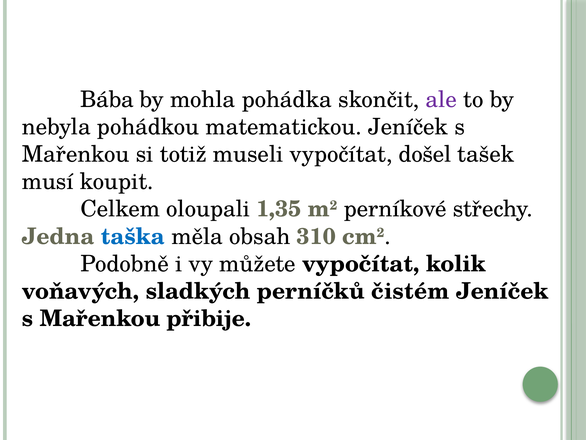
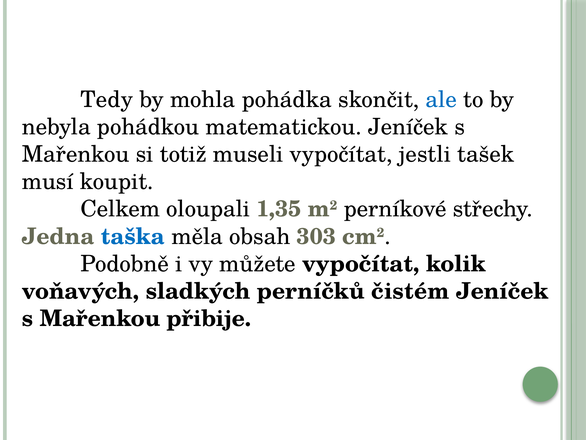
Bába: Bába -> Tedy (107, 99)
ale colour: purple -> blue (441, 99)
došel: došel -> jestli (425, 154)
310: 310 -> 303 (316, 236)
